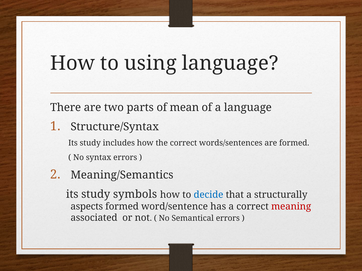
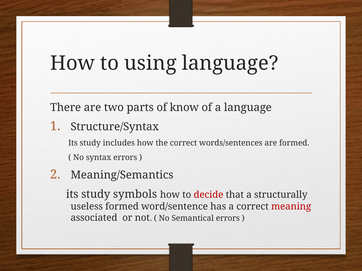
mean: mean -> know (184, 108)
decide colour: blue -> red (208, 195)
aspects: aspects -> useless (87, 207)
